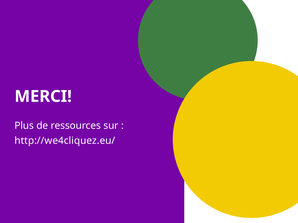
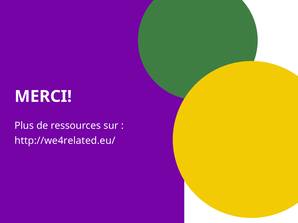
http://we4cliquez.eu/: http://we4cliquez.eu/ -> http://we4related.eu/ (65, 141)
